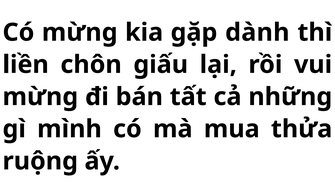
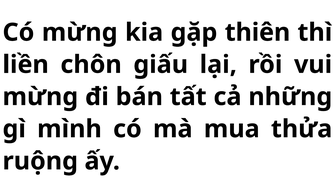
dành: dành -> thiên (258, 33)
